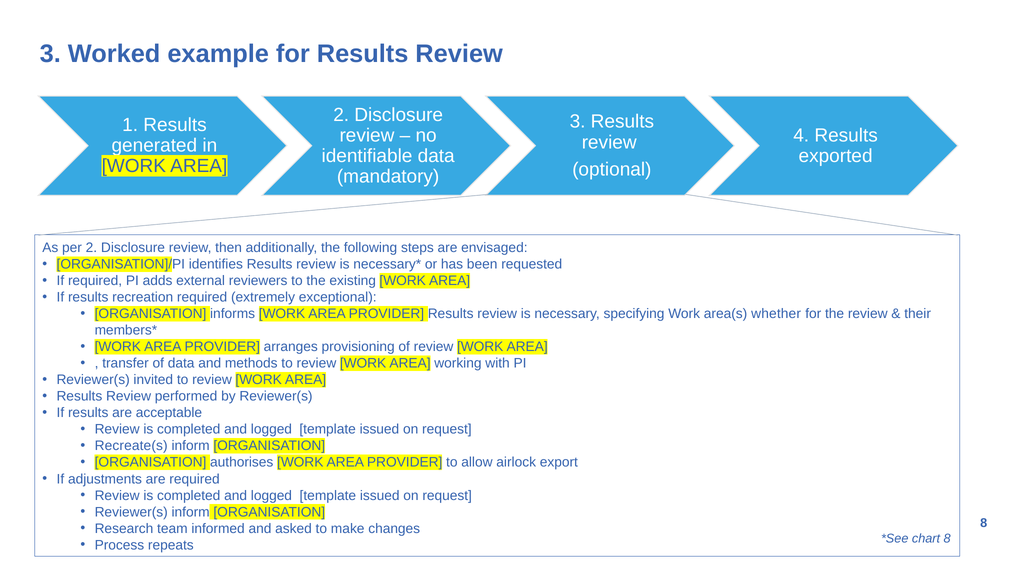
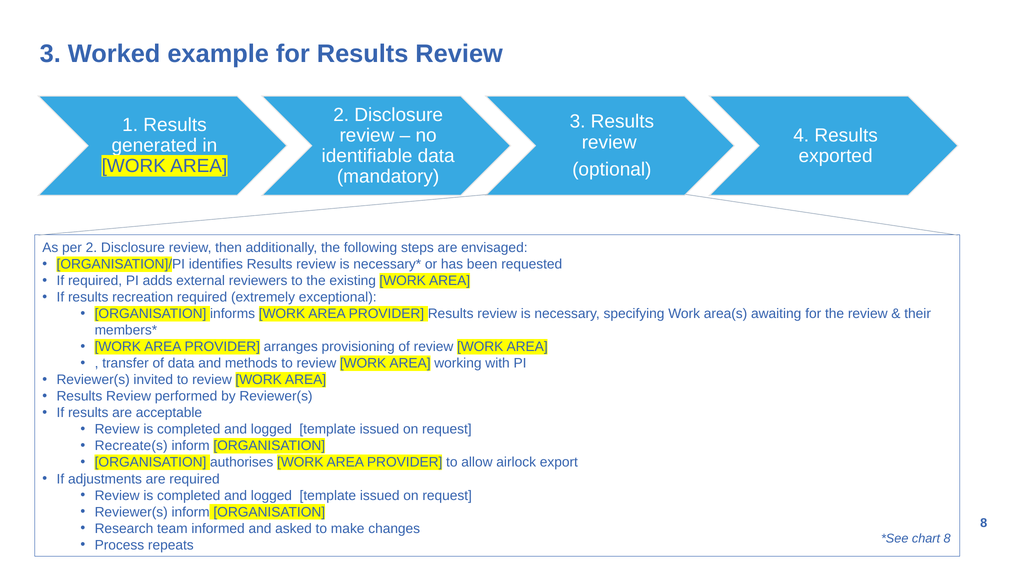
whether: whether -> awaiting (776, 314)
